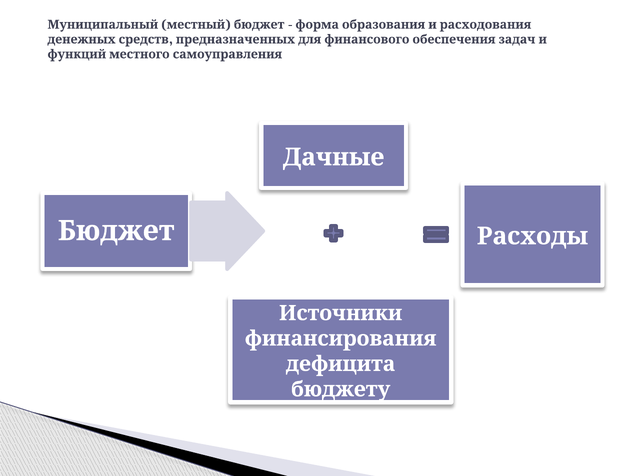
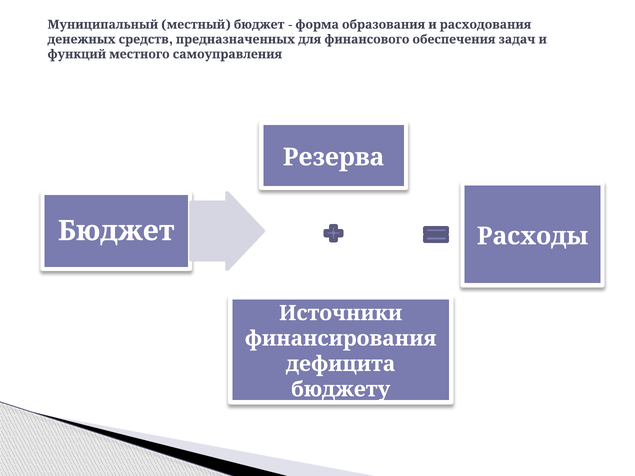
Дачные: Дачные -> Резерва (334, 157)
